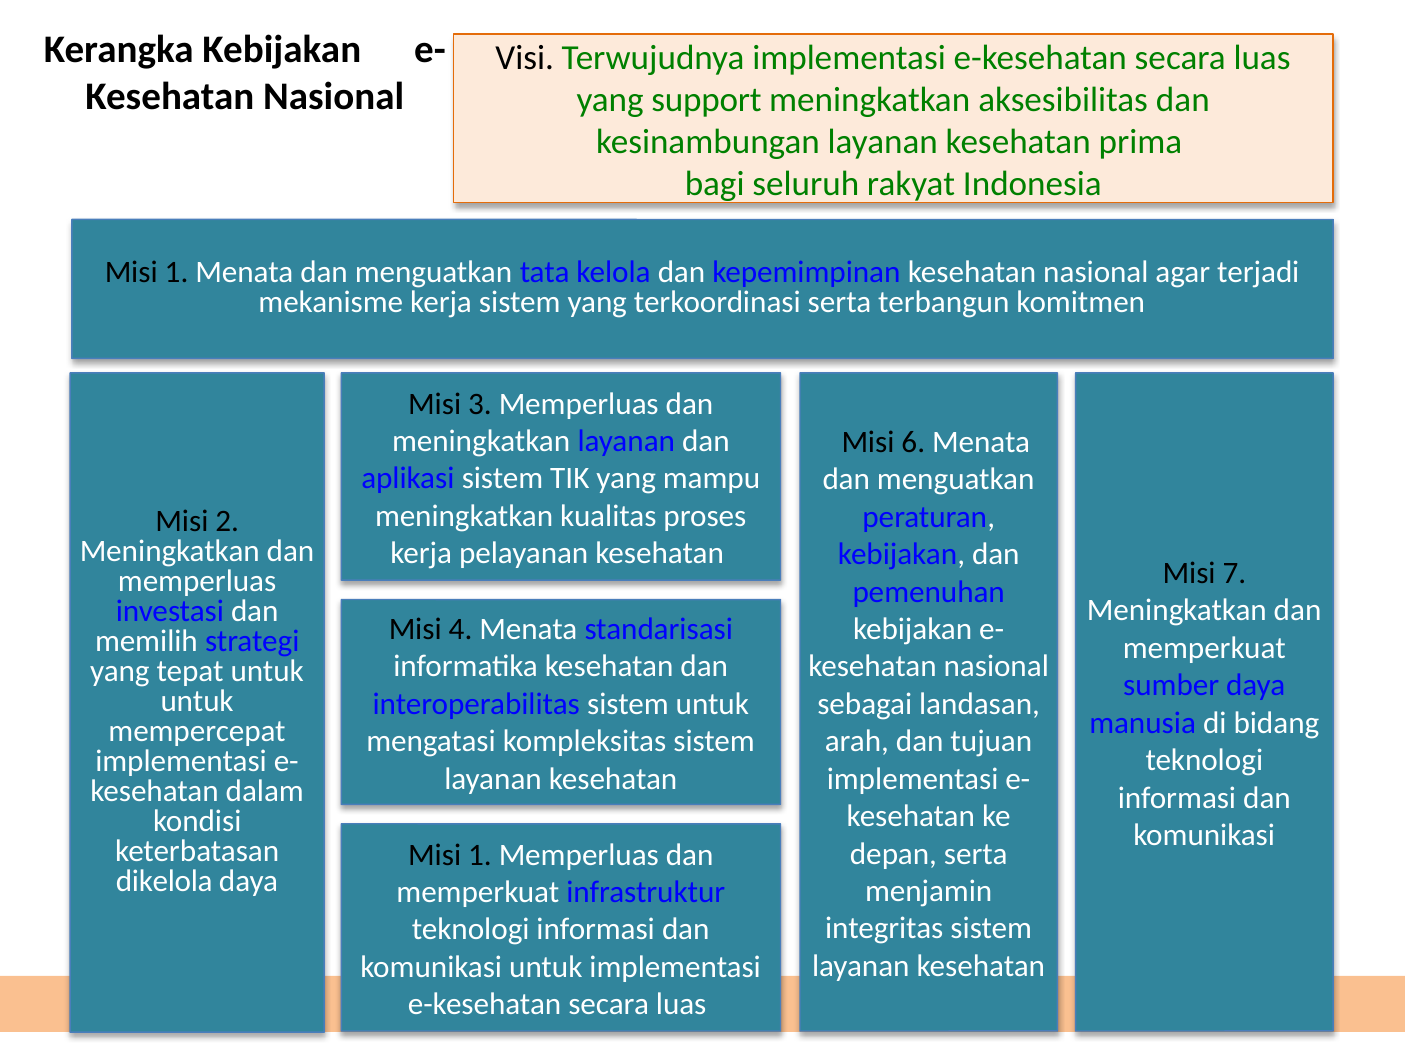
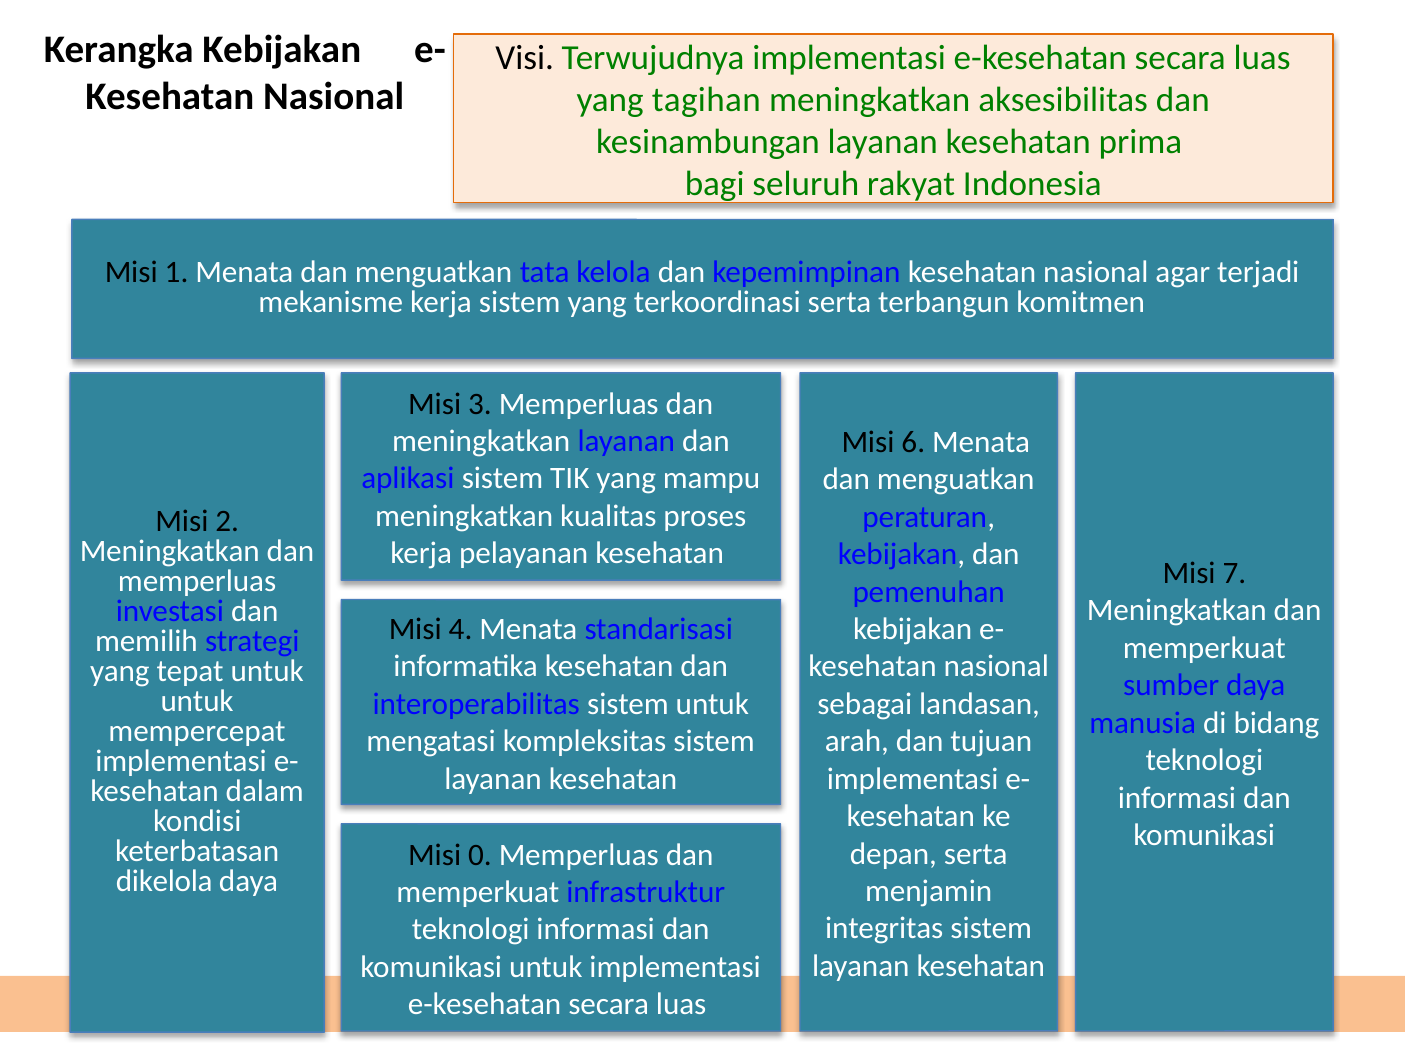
support: support -> tagihan (706, 100)
1: 1 -> 0 (480, 855)
